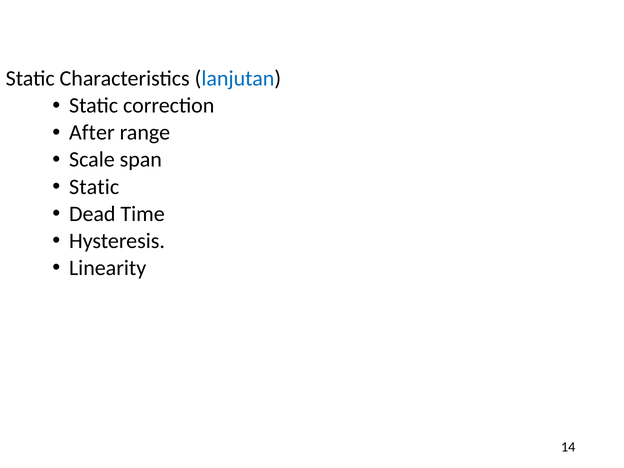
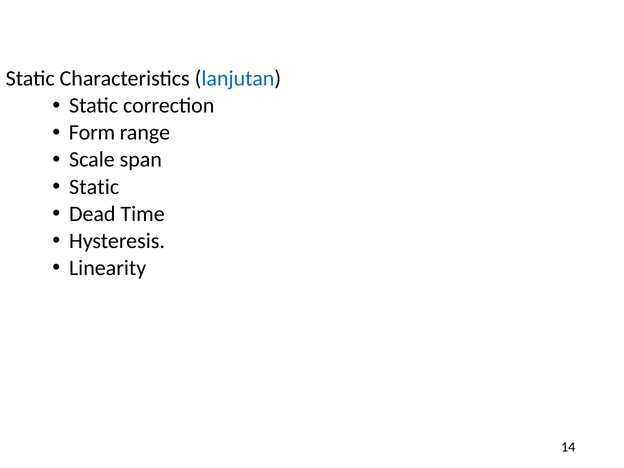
After: After -> Form (92, 133)
